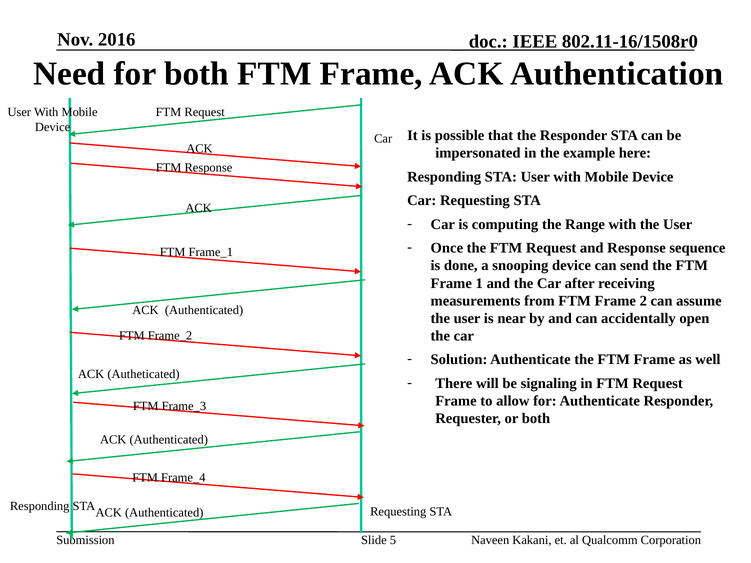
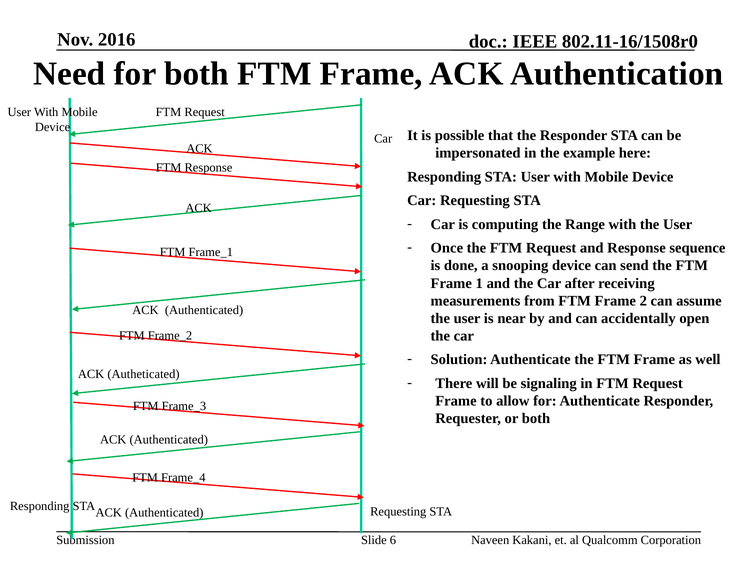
5: 5 -> 6 (393, 540)
